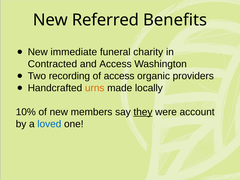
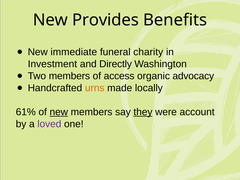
Referred: Referred -> Provides (105, 20)
Contracted: Contracted -> Investment (52, 64)
and Access: Access -> Directly (116, 64)
Two recording: recording -> members (69, 76)
providers: providers -> advocacy (193, 76)
10%: 10% -> 61% (26, 112)
new underline: none -> present (59, 112)
loved colour: blue -> purple (49, 124)
